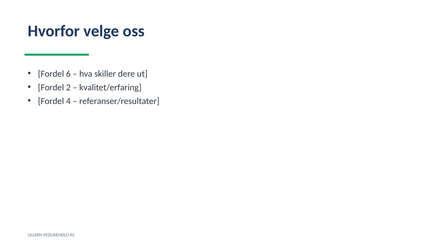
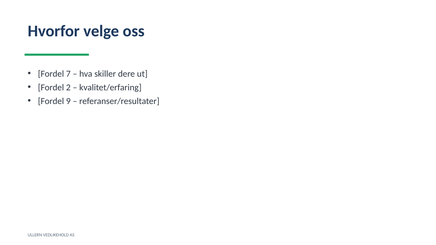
6: 6 -> 7 (68, 74)
4: 4 -> 9 (68, 101)
